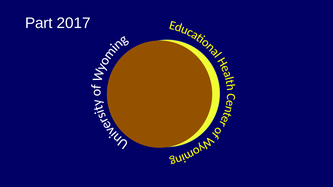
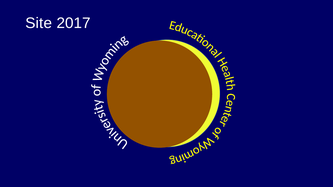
Part: Part -> Site (39, 23)
